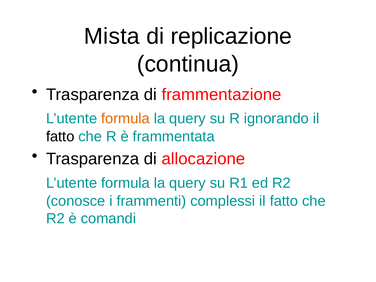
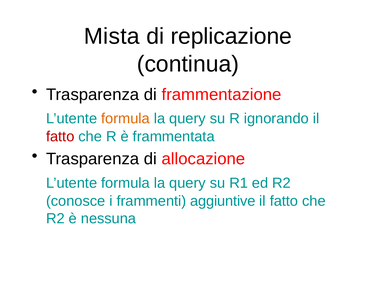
fatto colour: black -> red (60, 137)
complessi: complessi -> aggiuntive (223, 201)
comandi: comandi -> nessuna (108, 219)
